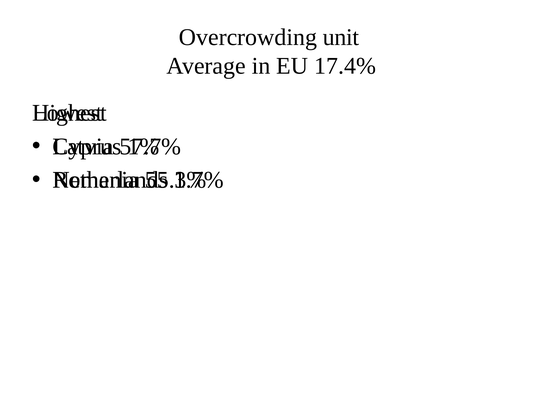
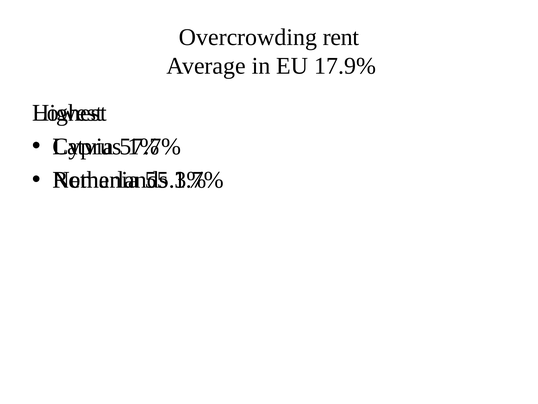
unit: unit -> rent (341, 37)
17.4%: 17.4% -> 17.9% (345, 66)
